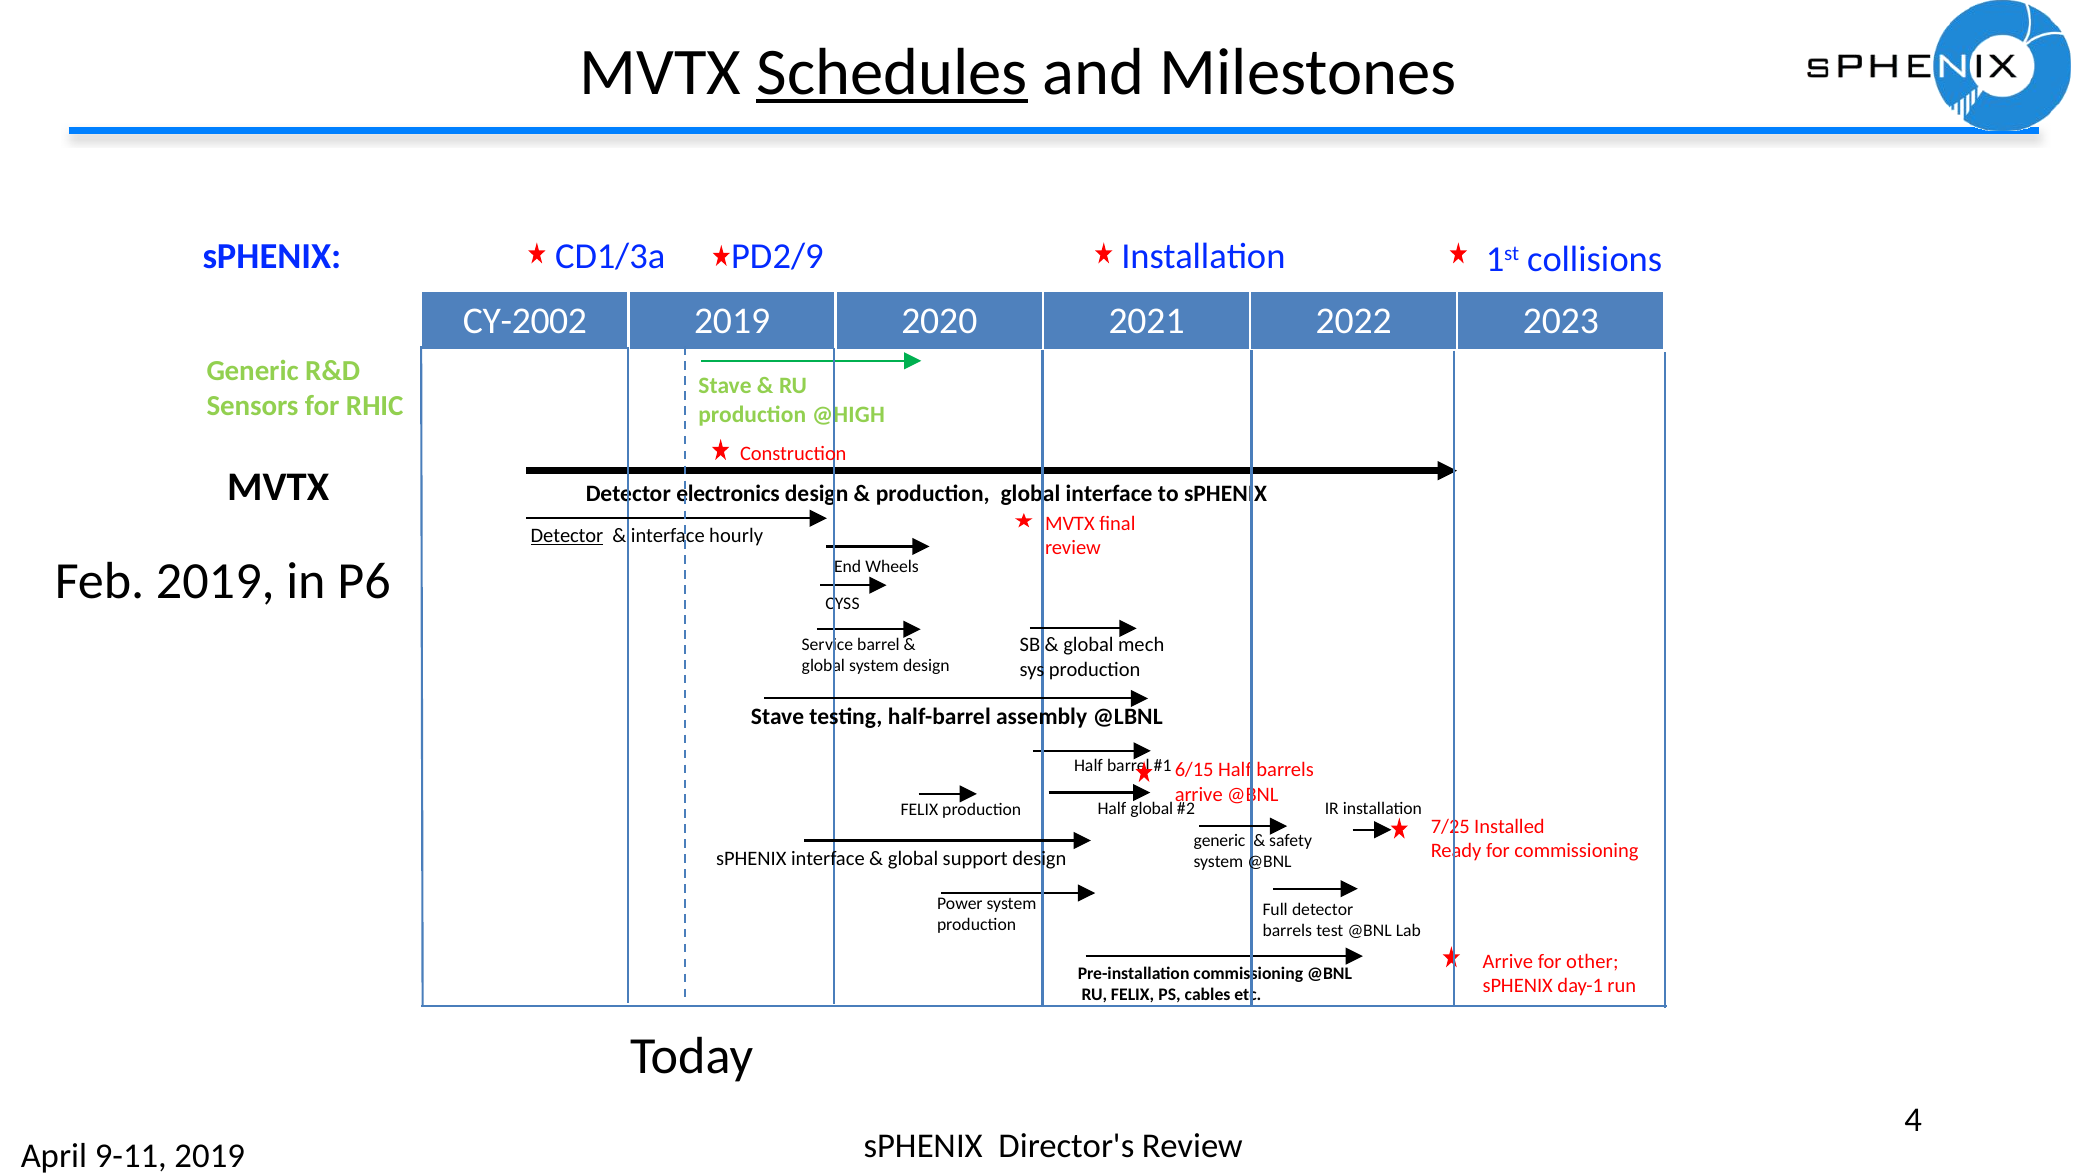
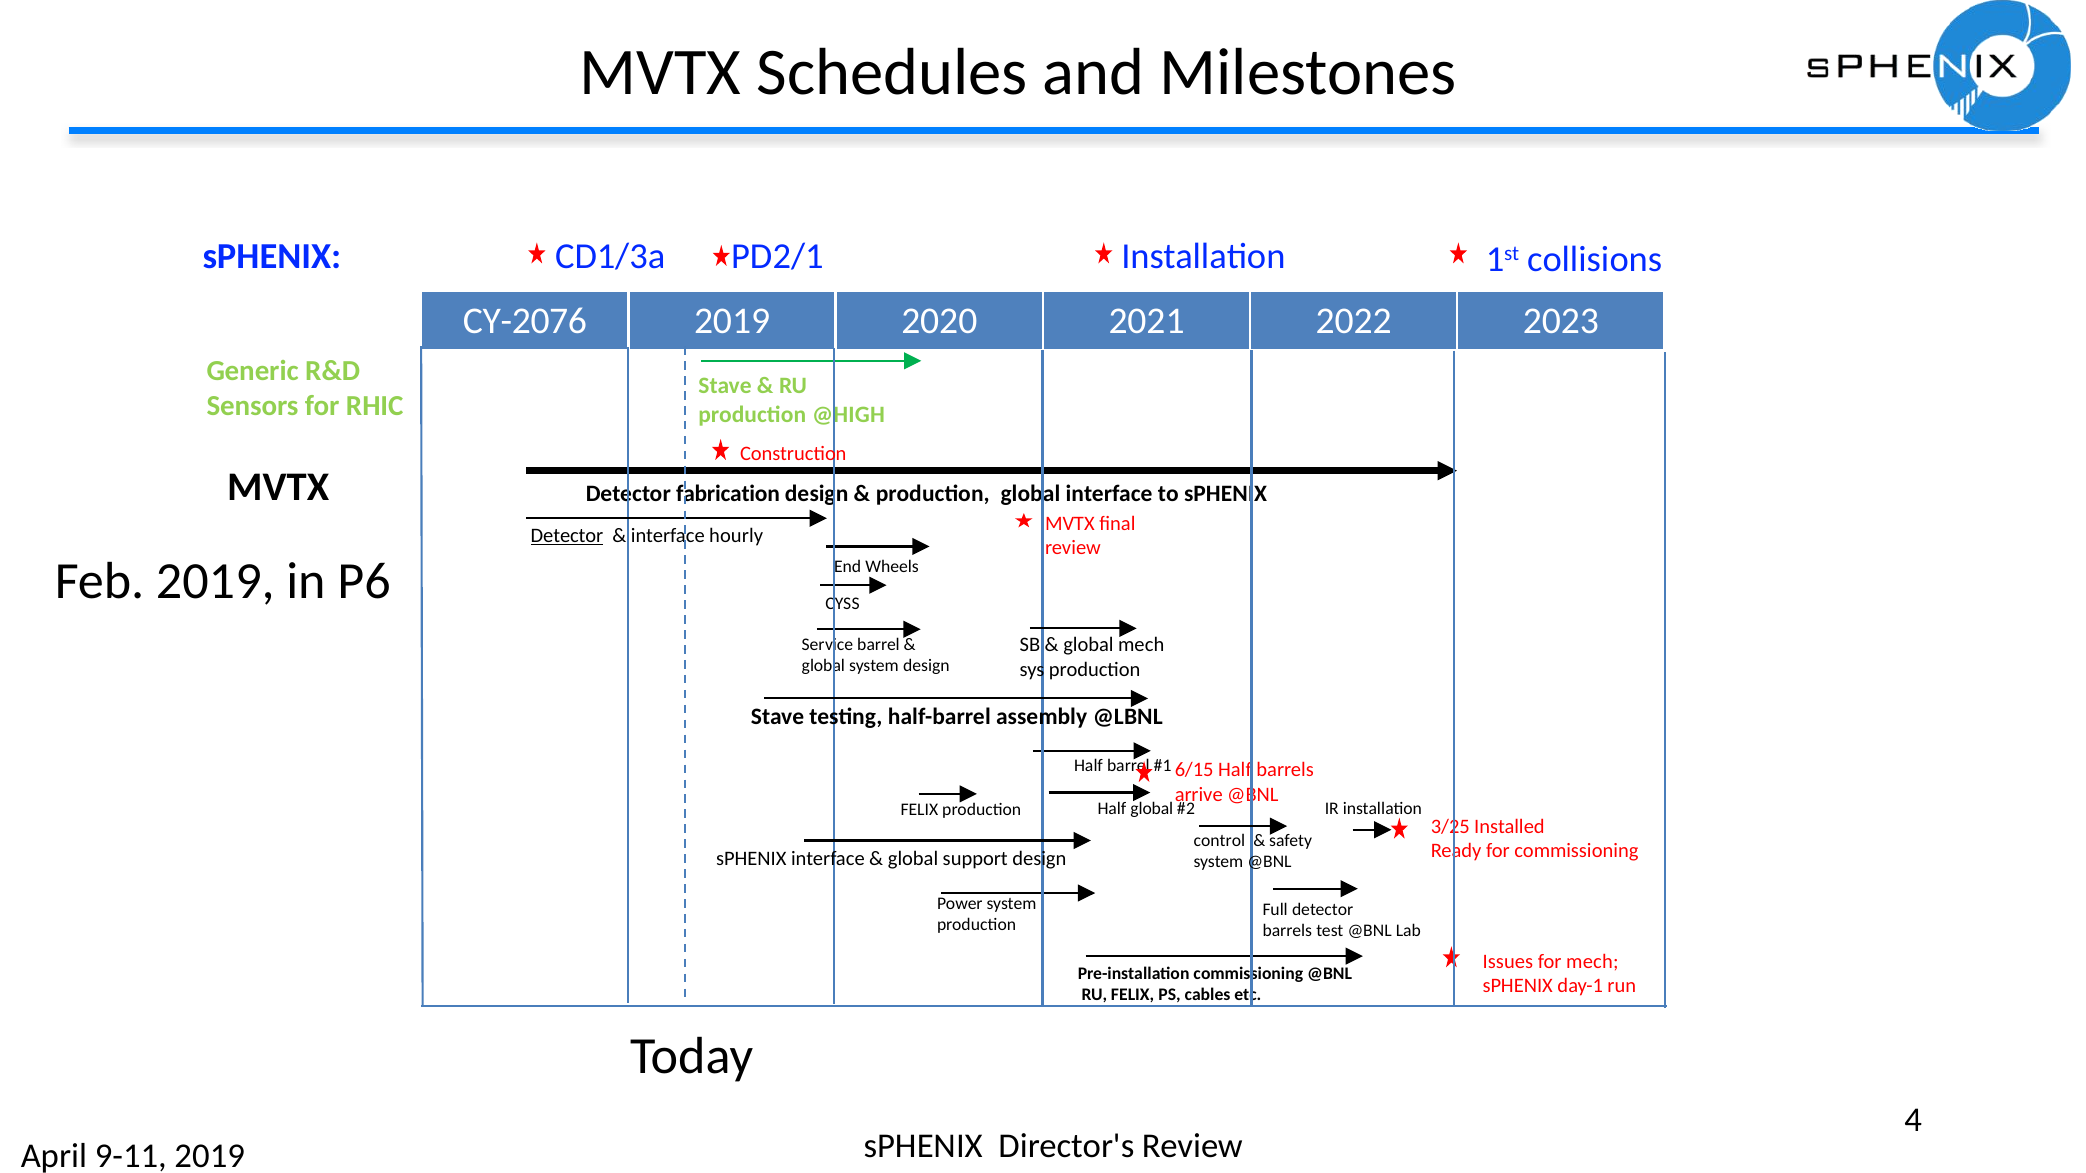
Schedules underline: present -> none (892, 73)
PD2/9: PD2/9 -> PD2/1 (777, 256)
CY-2002: CY-2002 -> CY-2076 (525, 321)
electronics: electronics -> fabrication (728, 494)
7/25: 7/25 -> 3/25 (1450, 827)
generic: generic -> control (1219, 840)
Arrive: Arrive -> Issues (1508, 962)
for other: other -> mech (1592, 962)
